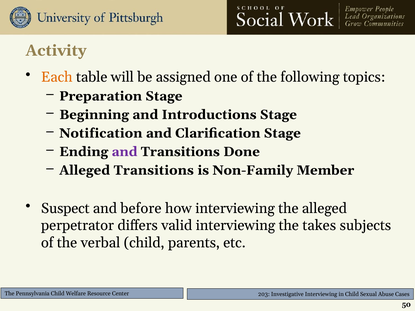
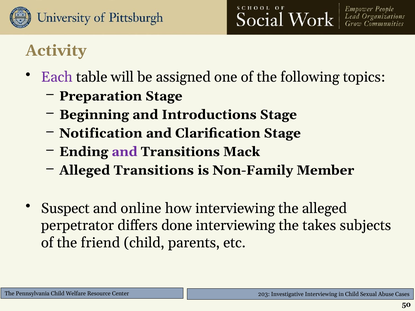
Each colour: orange -> purple (57, 77)
Done: Done -> Mack (242, 152)
before: before -> online (141, 208)
valid: valid -> done (177, 226)
verbal: verbal -> friend (100, 243)
